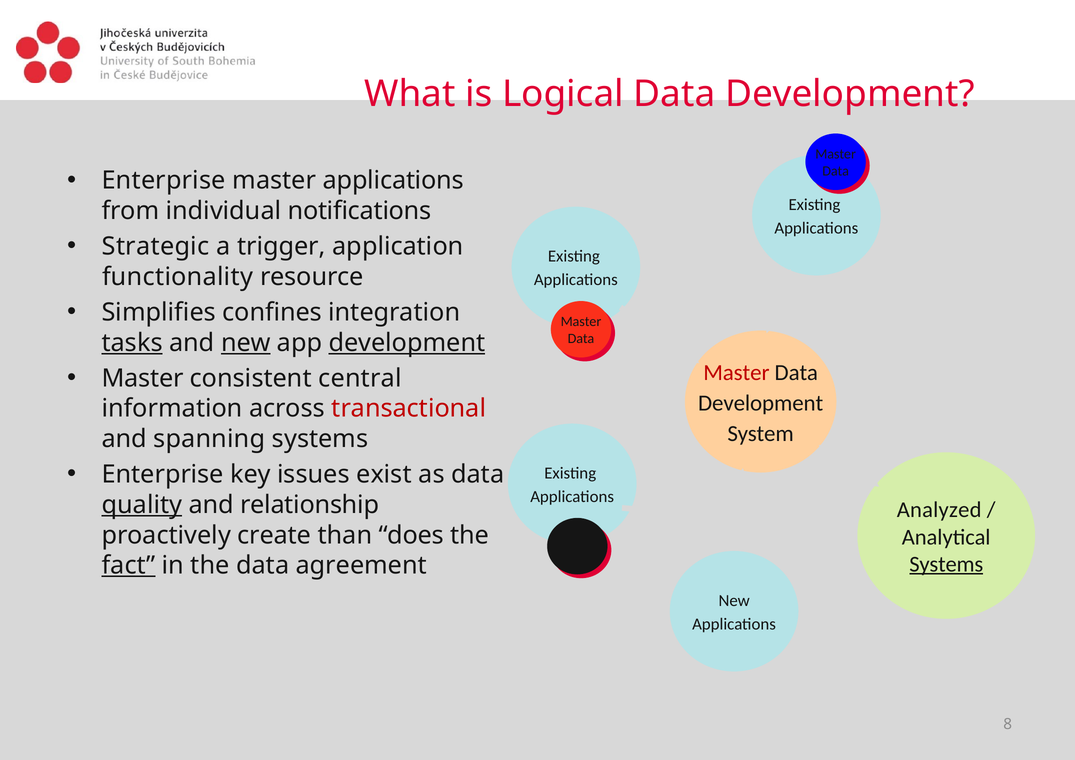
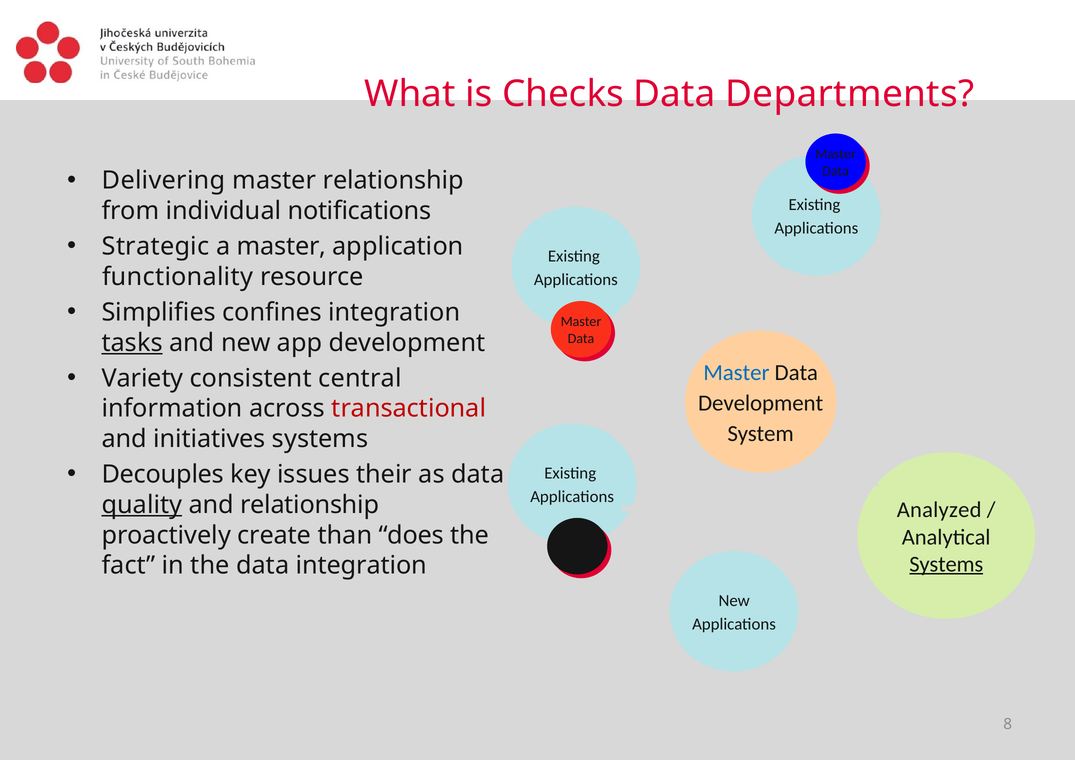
Logical: Logical -> Checks (563, 94)
Development: Development -> Departments (850, 94)
Enterprise: Enterprise -> Delivering (164, 181)
master applications: applications -> relationship (393, 181)
a trigger: trigger -> master (282, 247)
new underline: present -> none (246, 343)
development underline: present -> none (407, 343)
Master colour: red -> blue (736, 373)
Master: Master -> Variety (143, 378)
spanning: spanning -> initiatives (209, 439)
Enterprise: Enterprise -> Decouples (163, 475)
exist: exist -> their (384, 475)
fact underline: present -> none (128, 566)
data agreement: agreement -> integration (361, 566)
